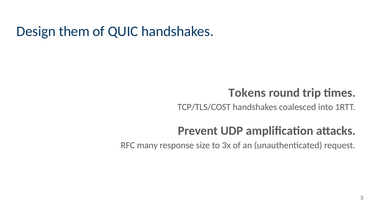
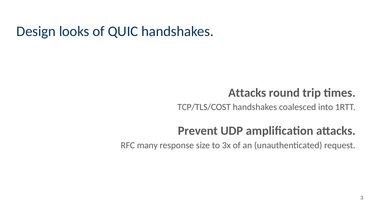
them: them -> looks (74, 32)
Tokens: Tokens -> Attacks (247, 93)
